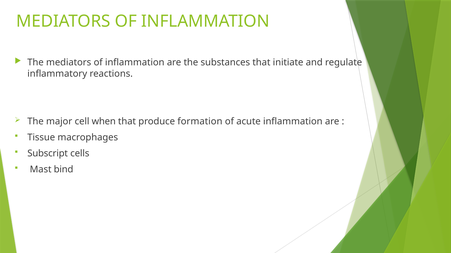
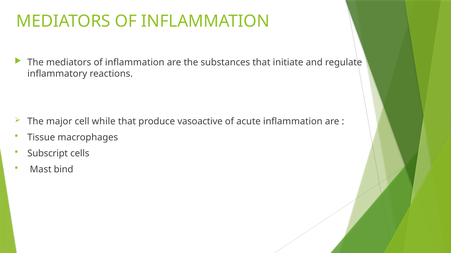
when: when -> while (104, 122)
formation: formation -> vasoactive (200, 122)
